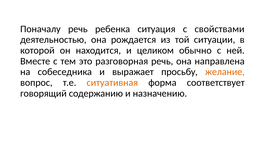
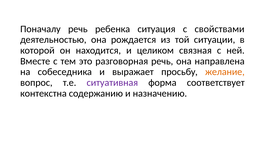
обычно: обычно -> связная (195, 50)
ситуативная colour: orange -> purple (112, 83)
говорящий: говорящий -> контекстна (43, 93)
